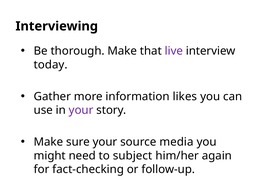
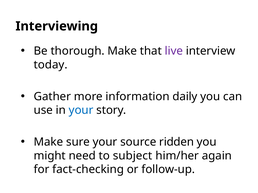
likes: likes -> daily (185, 97)
your colour: purple -> blue (81, 110)
media: media -> ridden (177, 142)
